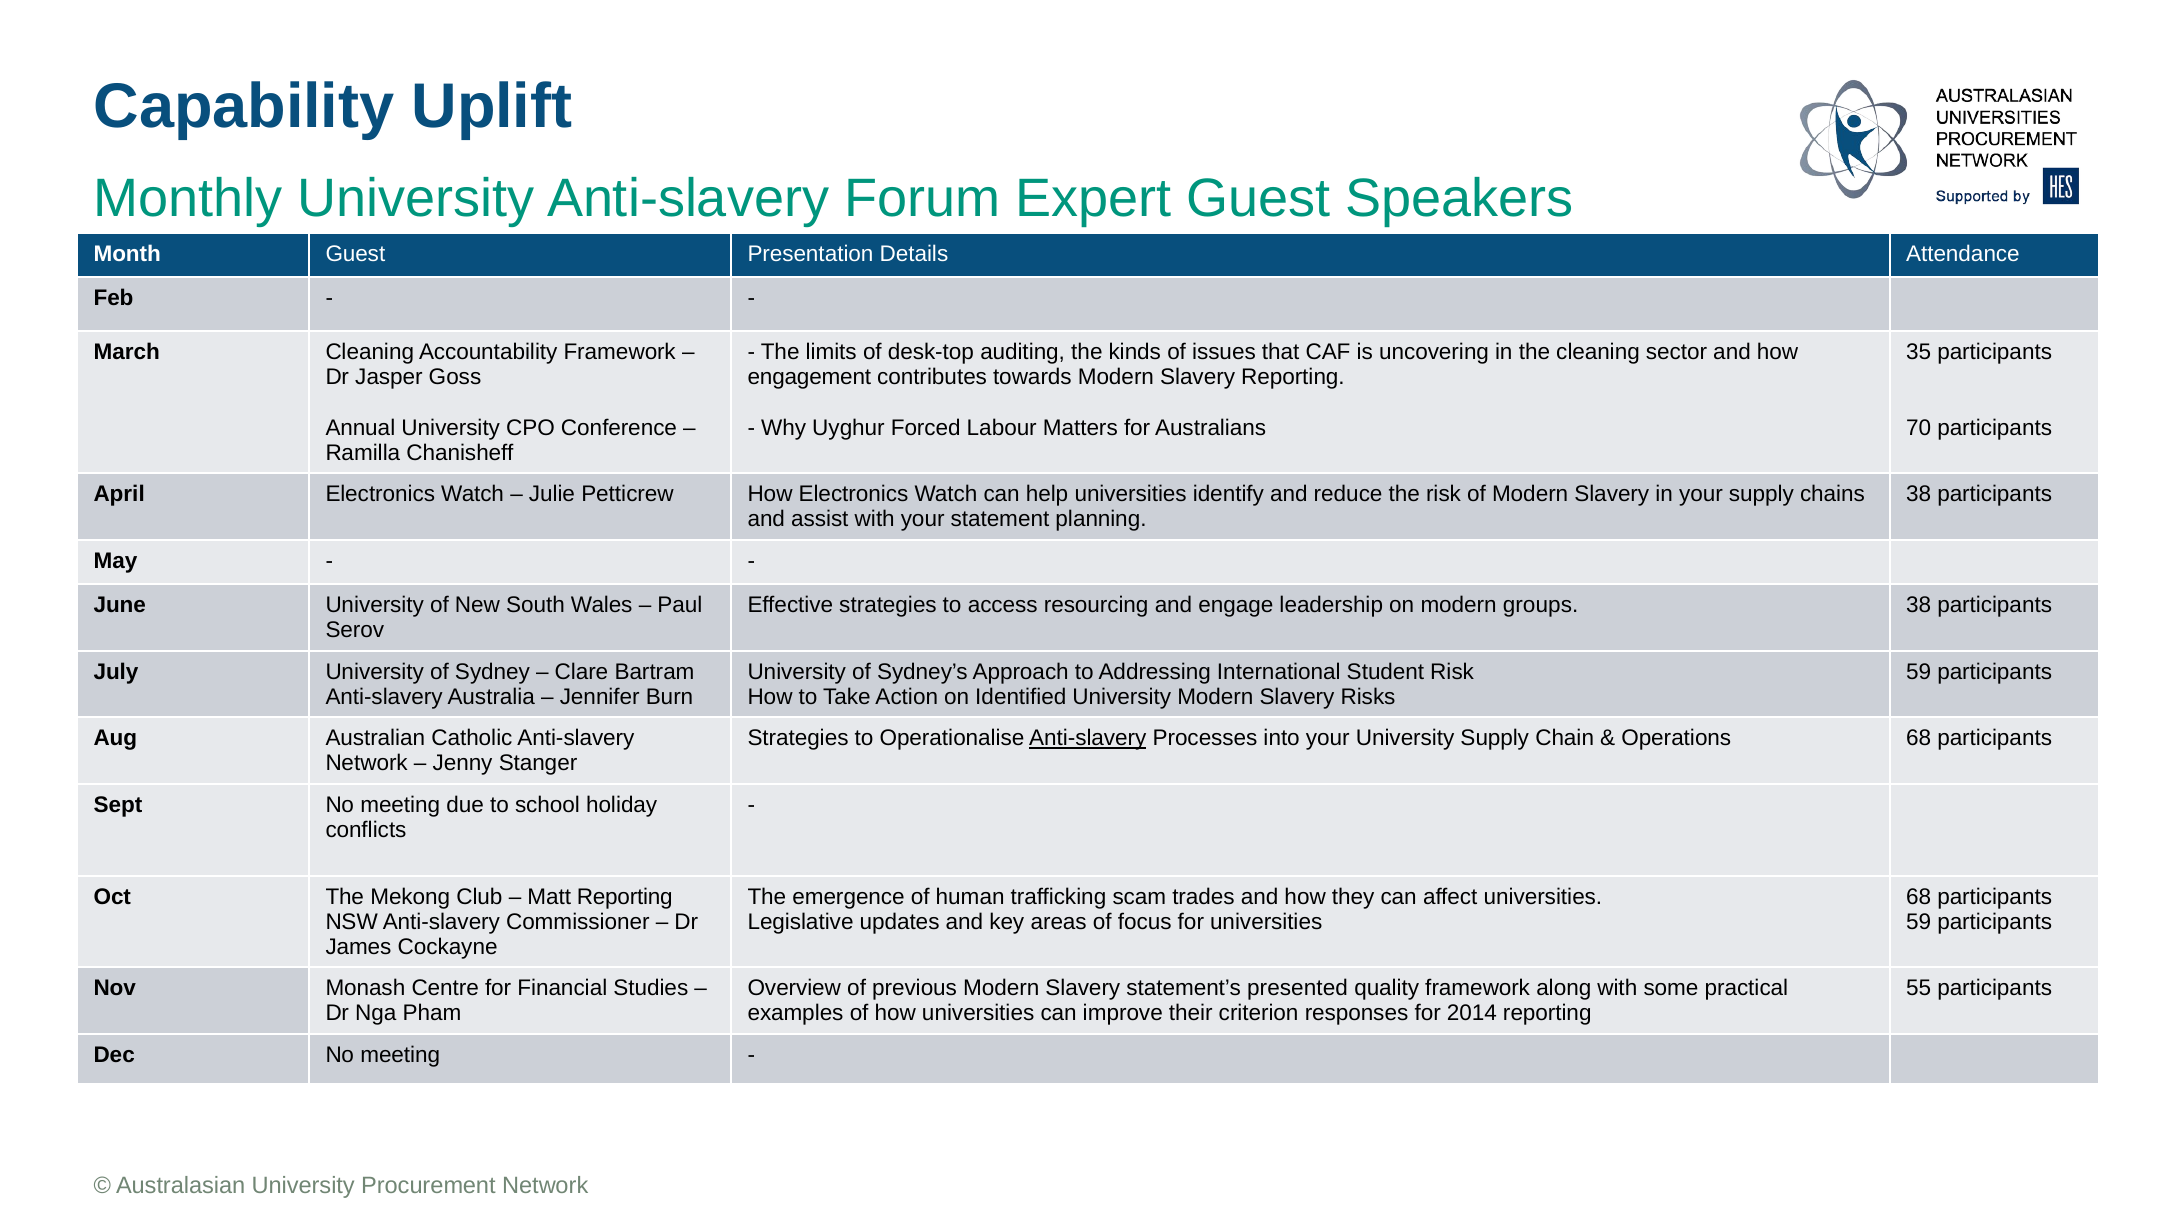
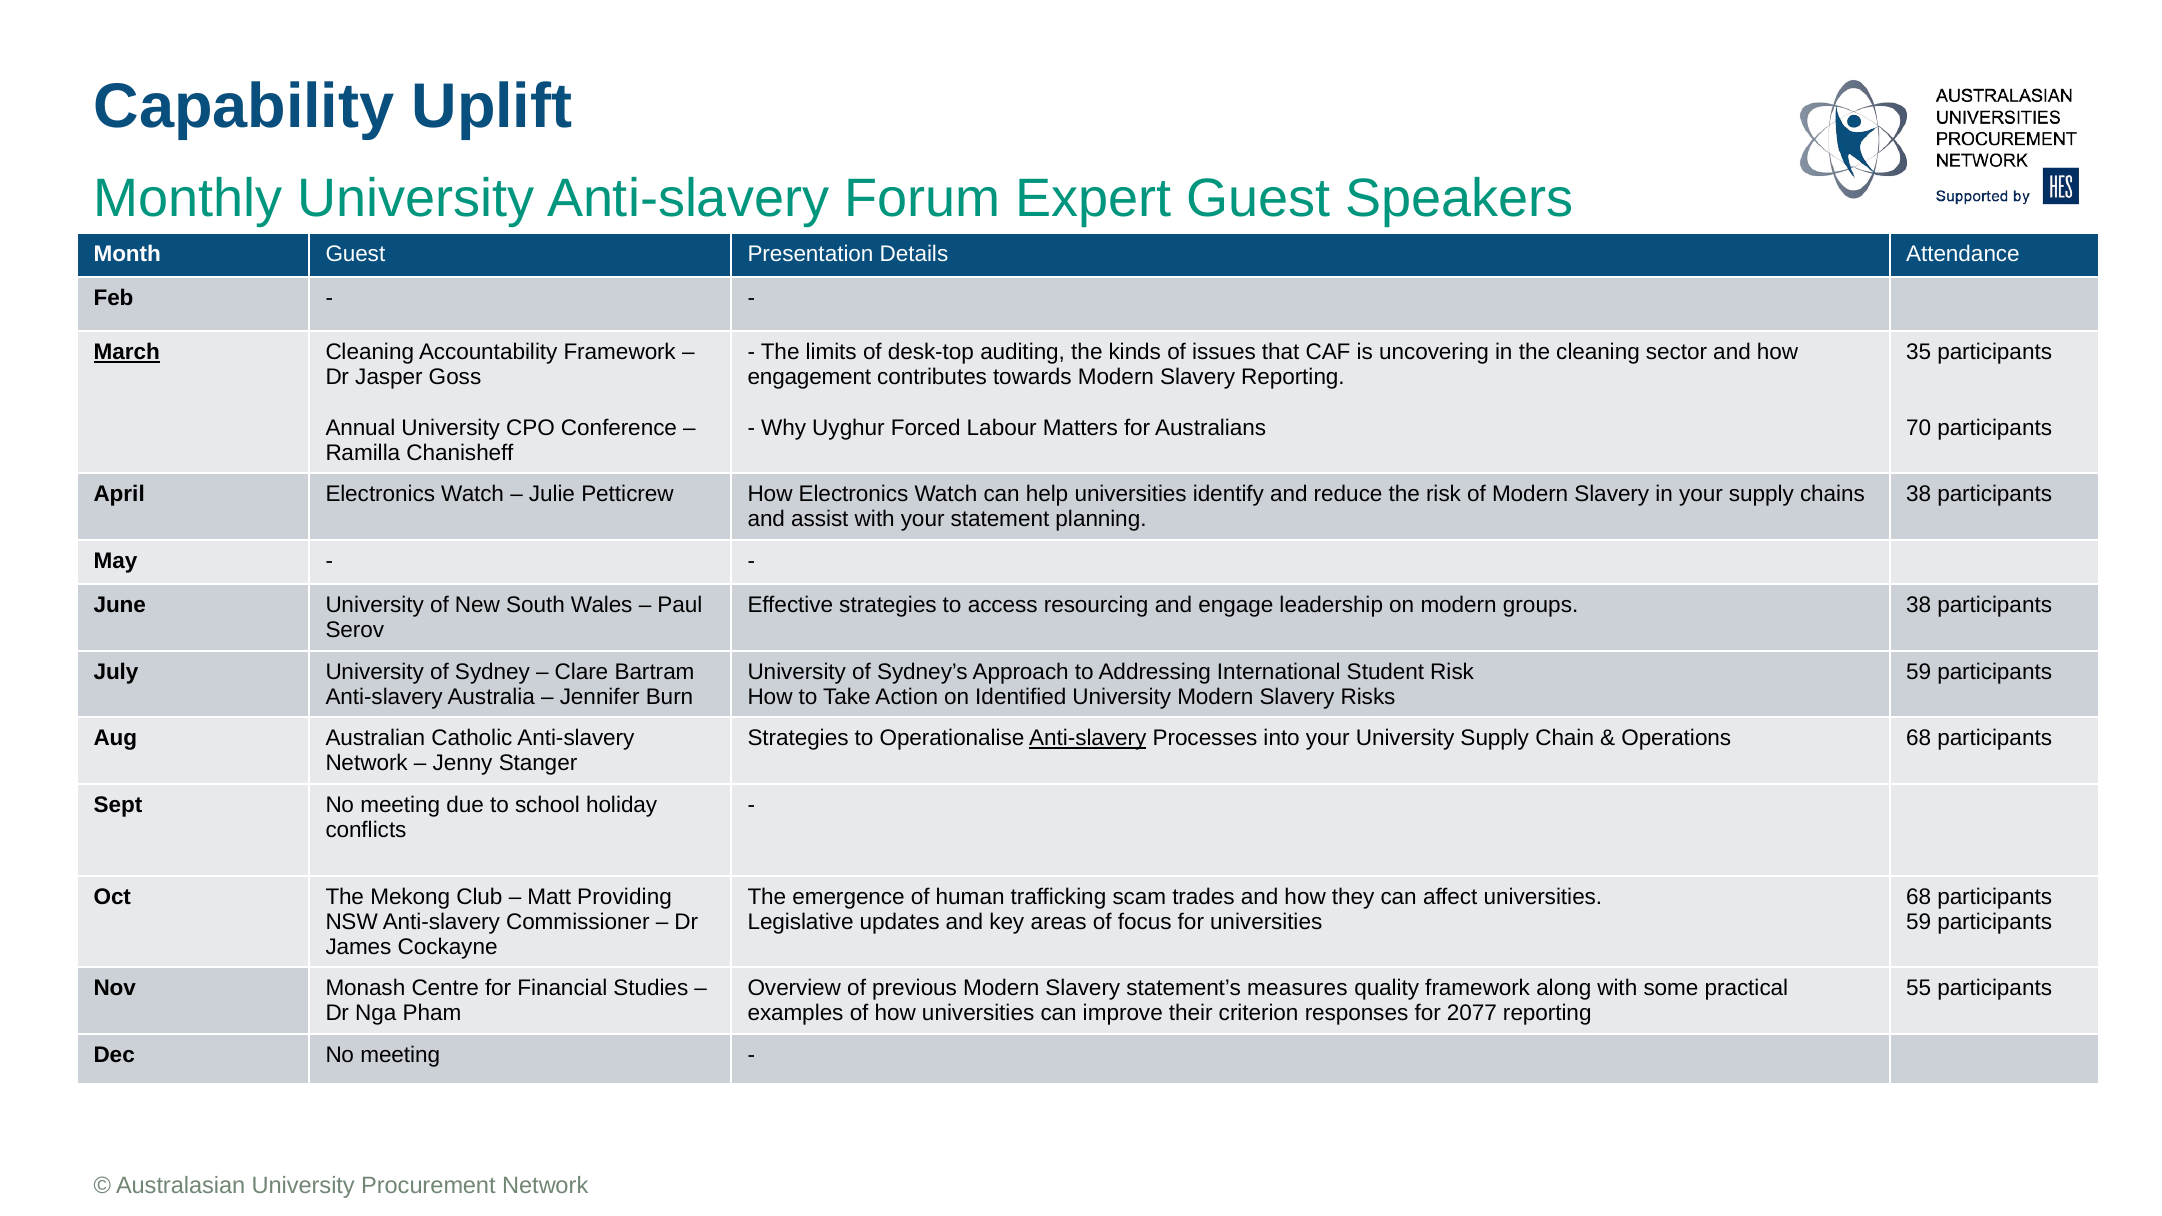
March underline: none -> present (127, 352)
Matt Reporting: Reporting -> Providing (625, 897)
presented: presented -> measures (1297, 988)
2014: 2014 -> 2077 (1472, 1014)
